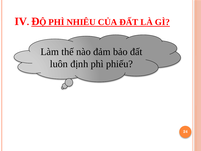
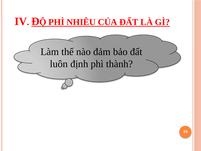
phiếu: phiếu -> thành (119, 64)
